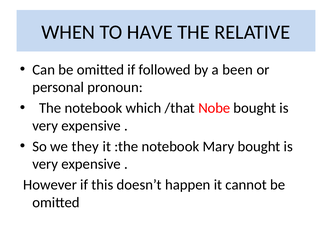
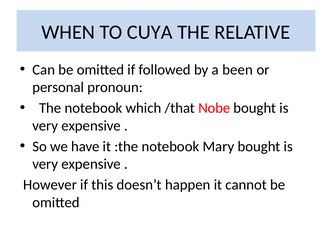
HAVE: HAVE -> CUYA (150, 32)
they: they -> have (85, 146)
